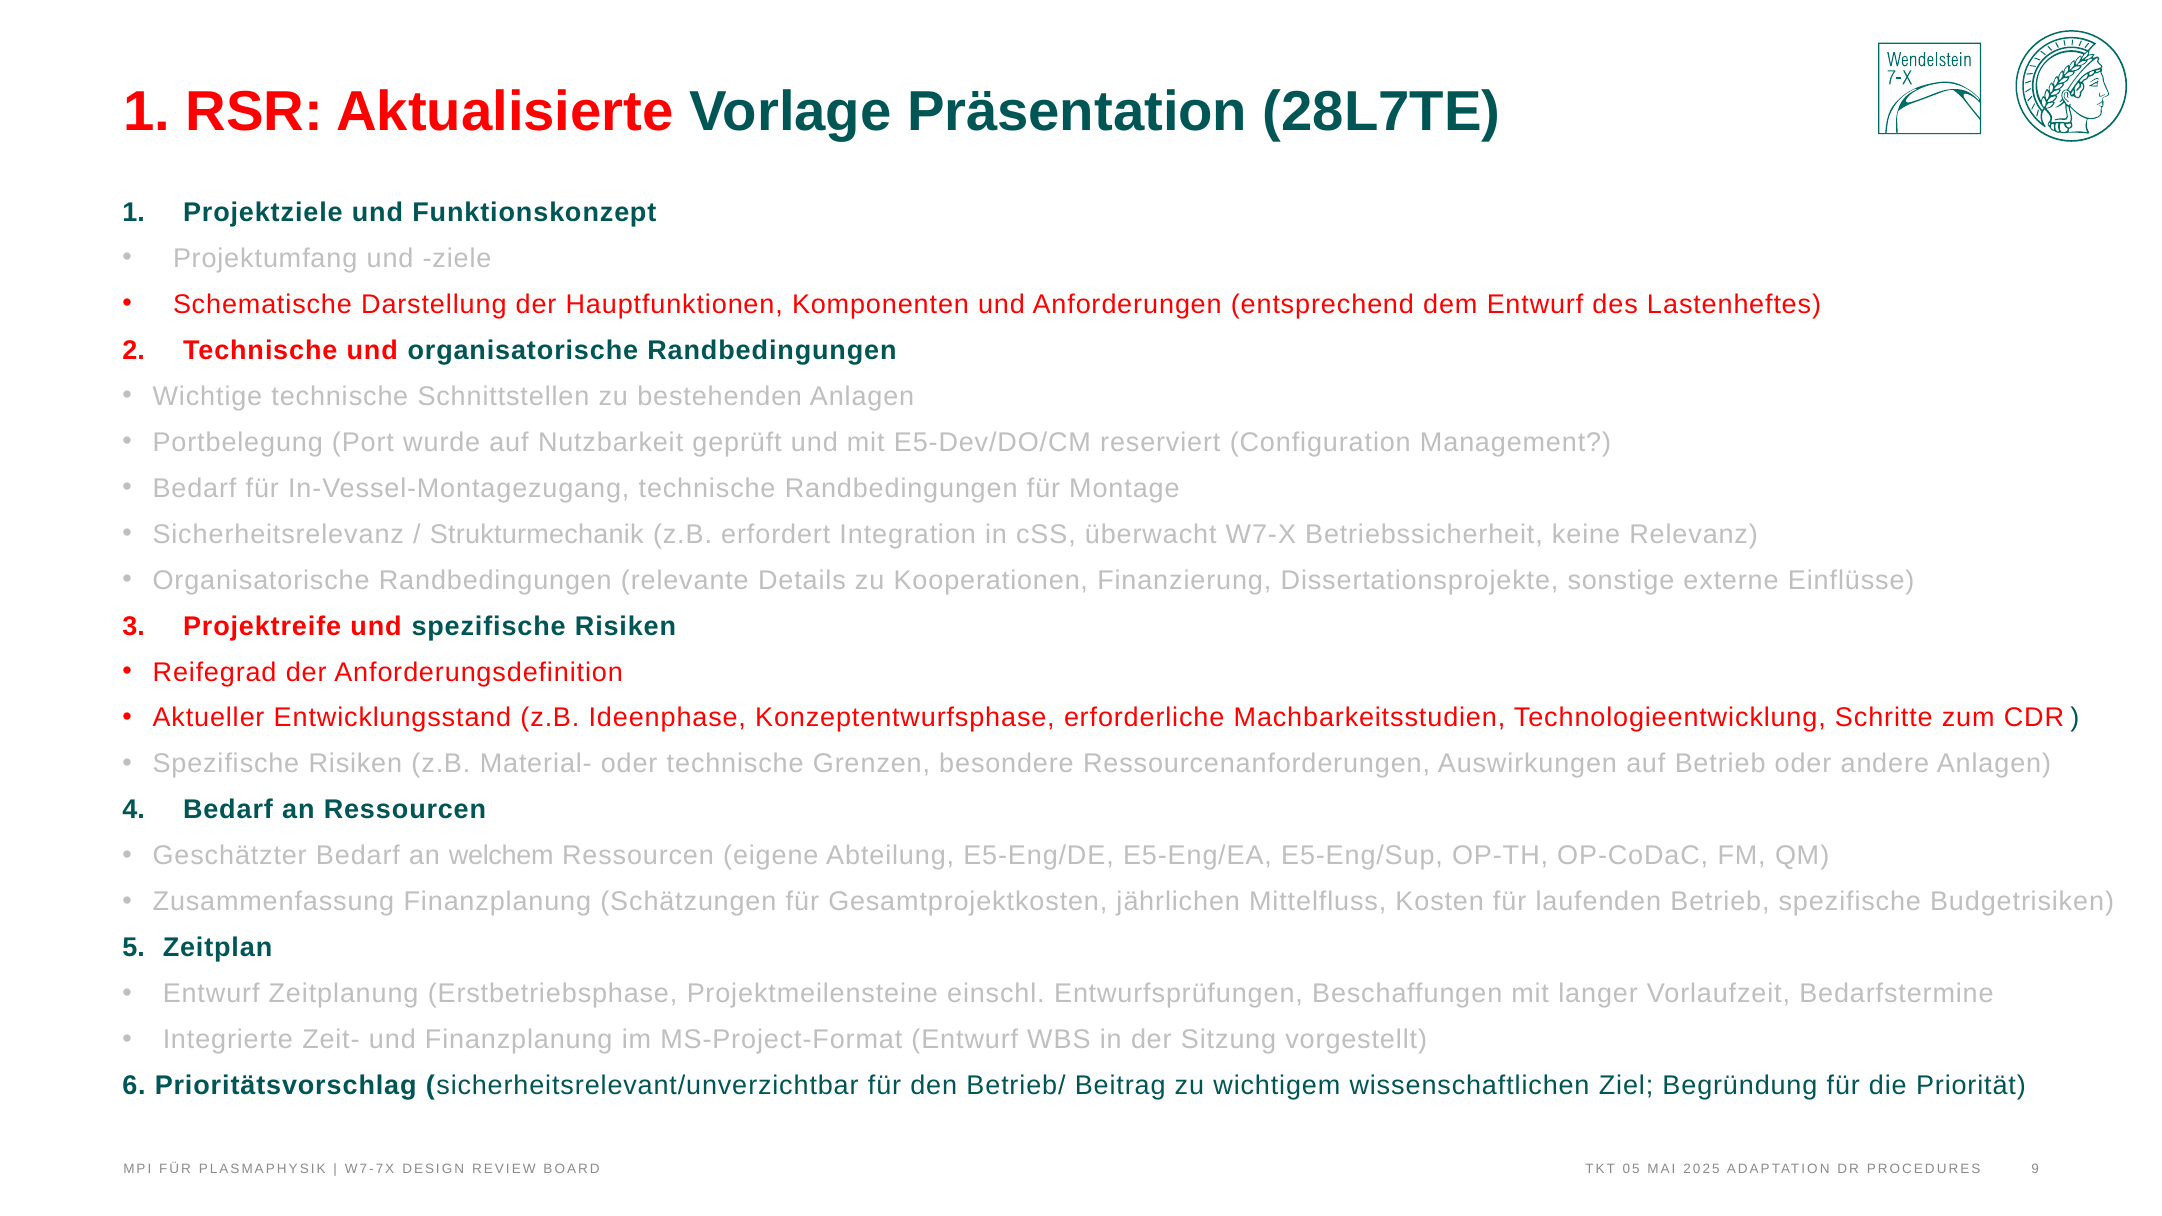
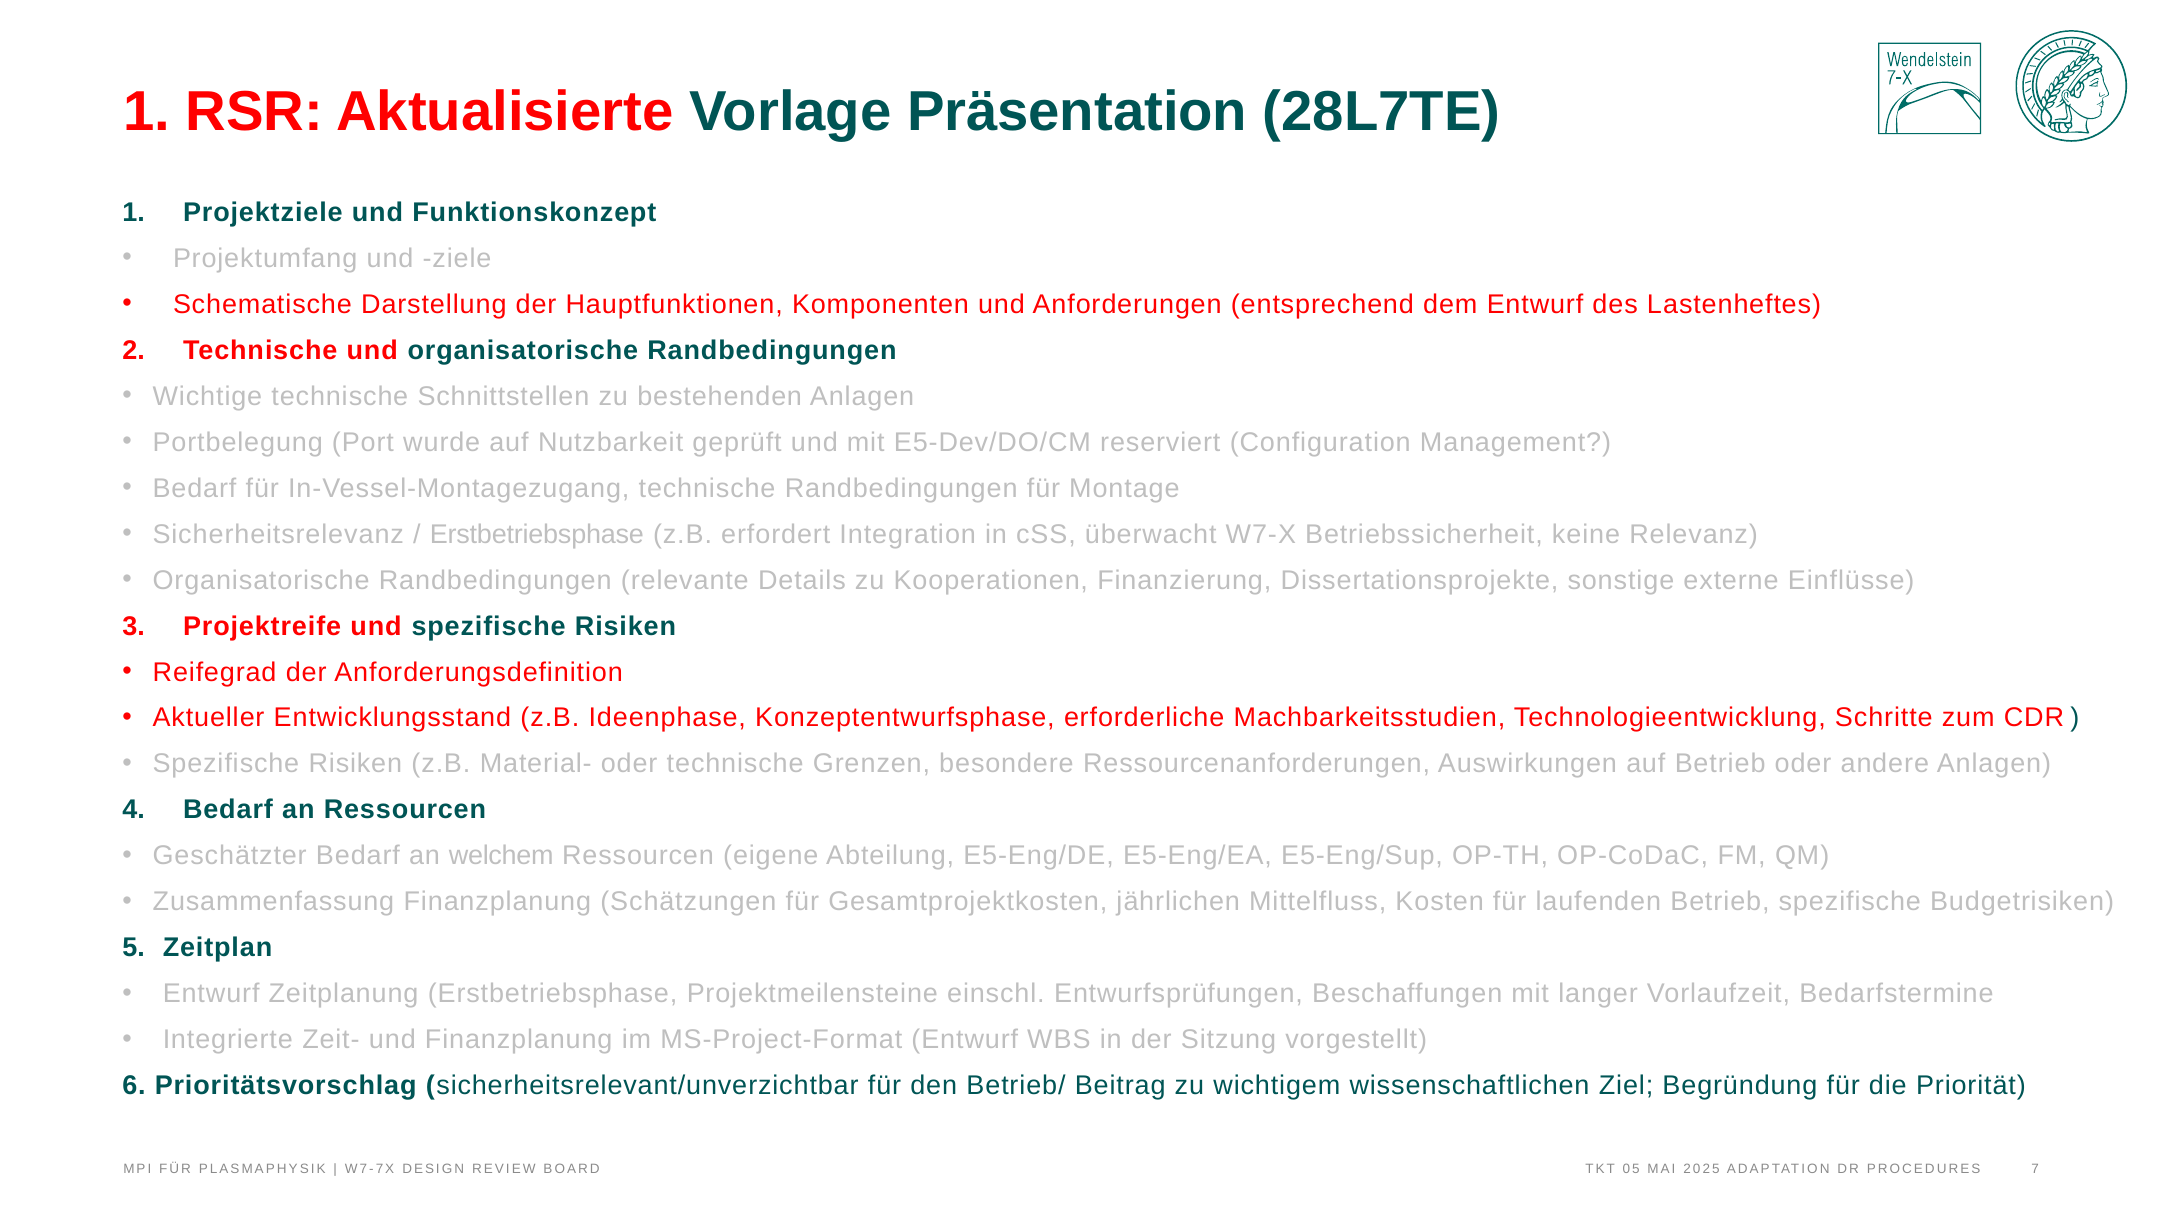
Strukturmechanik: Strukturmechanik -> Erstbetriebsphase (537, 534)
9: 9 -> 7 (2035, 1169)
